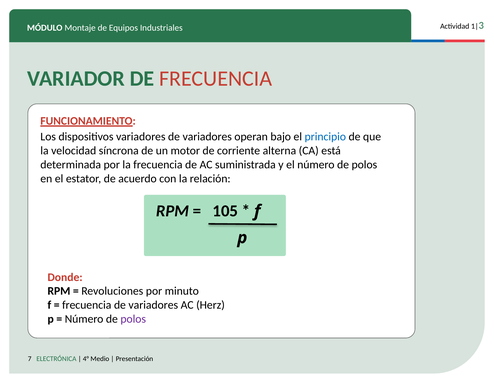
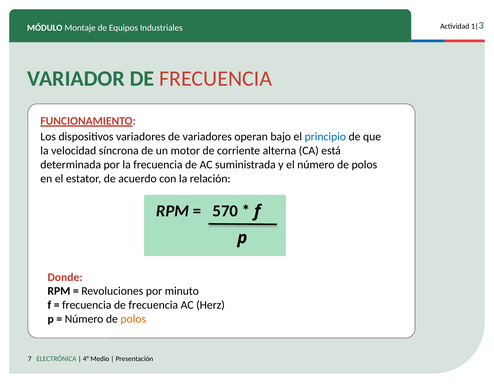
105: 105 -> 570 (225, 211)
frecuencia de variadores: variadores -> frecuencia (153, 305)
polos colour: purple -> orange (133, 319)
